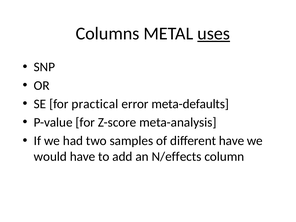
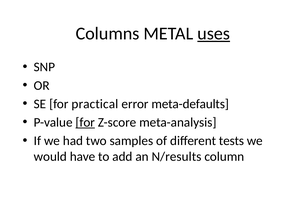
for underline: none -> present (85, 122)
different have: have -> tests (232, 141)
N/effects: N/effects -> N/results (177, 157)
